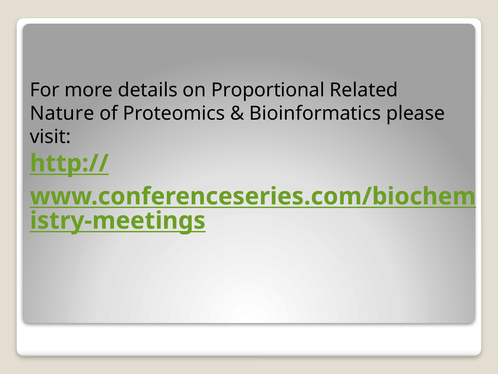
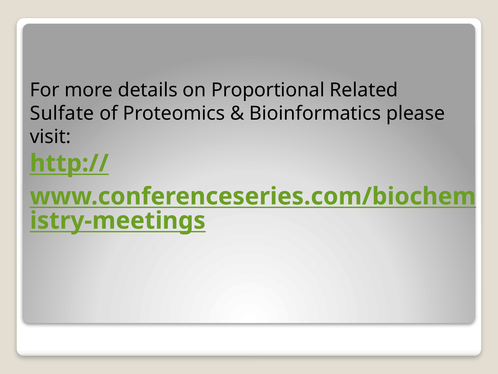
Nature: Nature -> Sulfate (62, 113)
